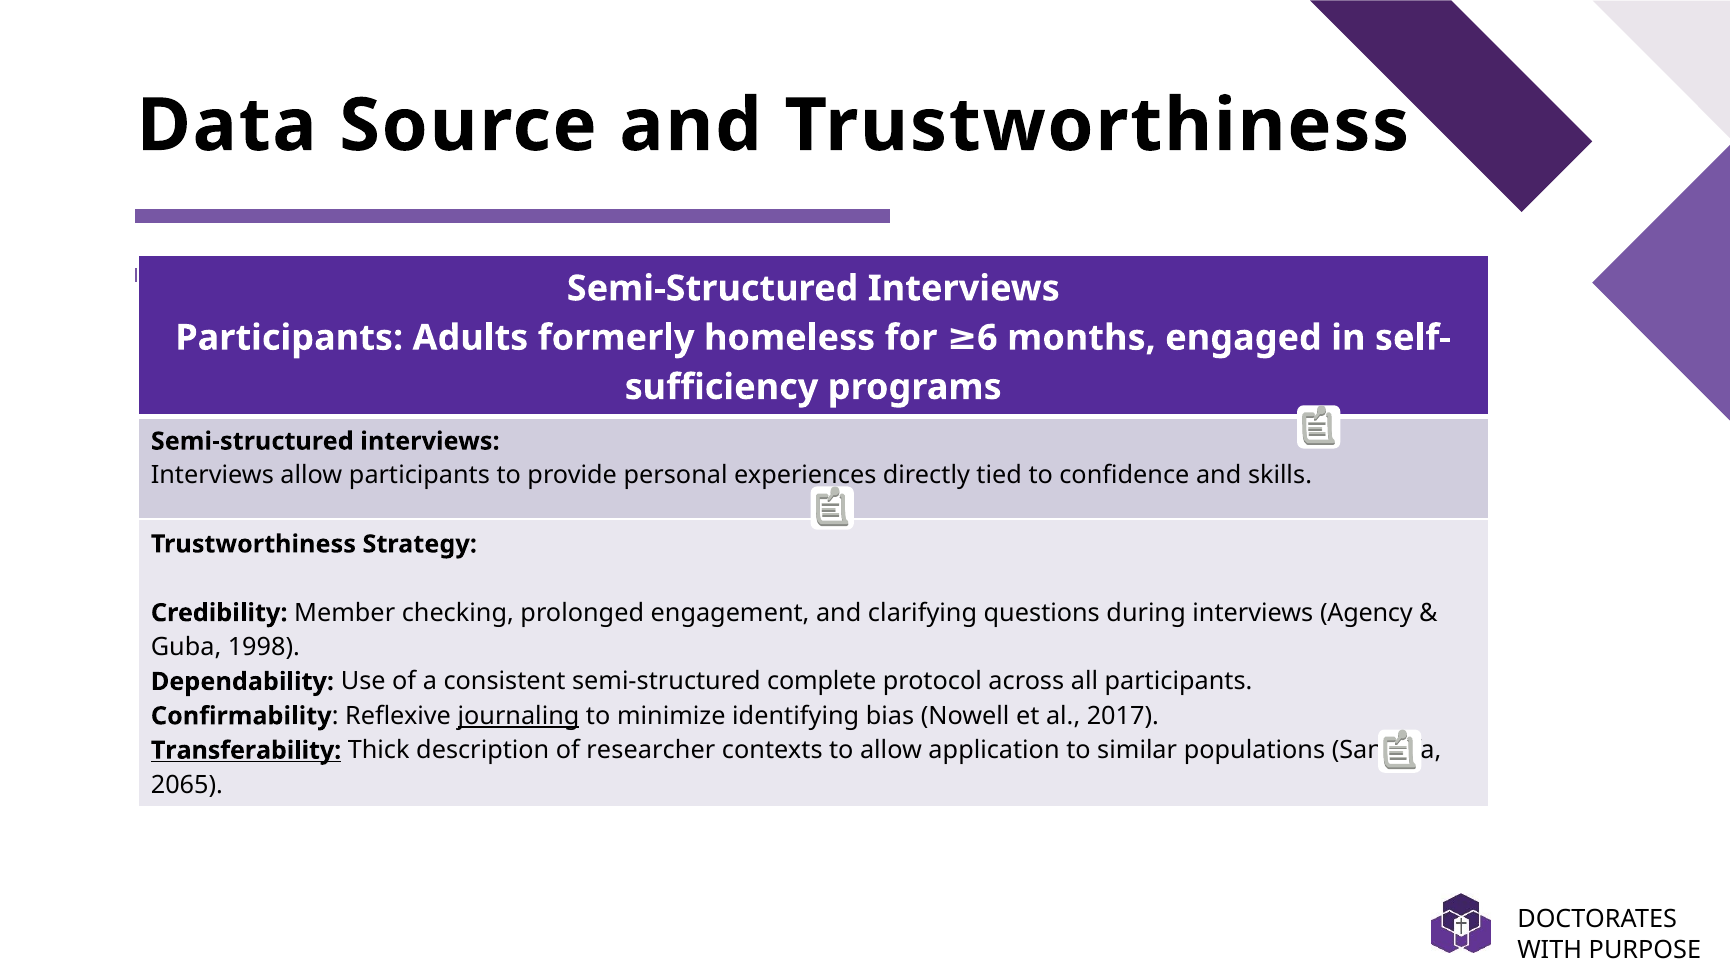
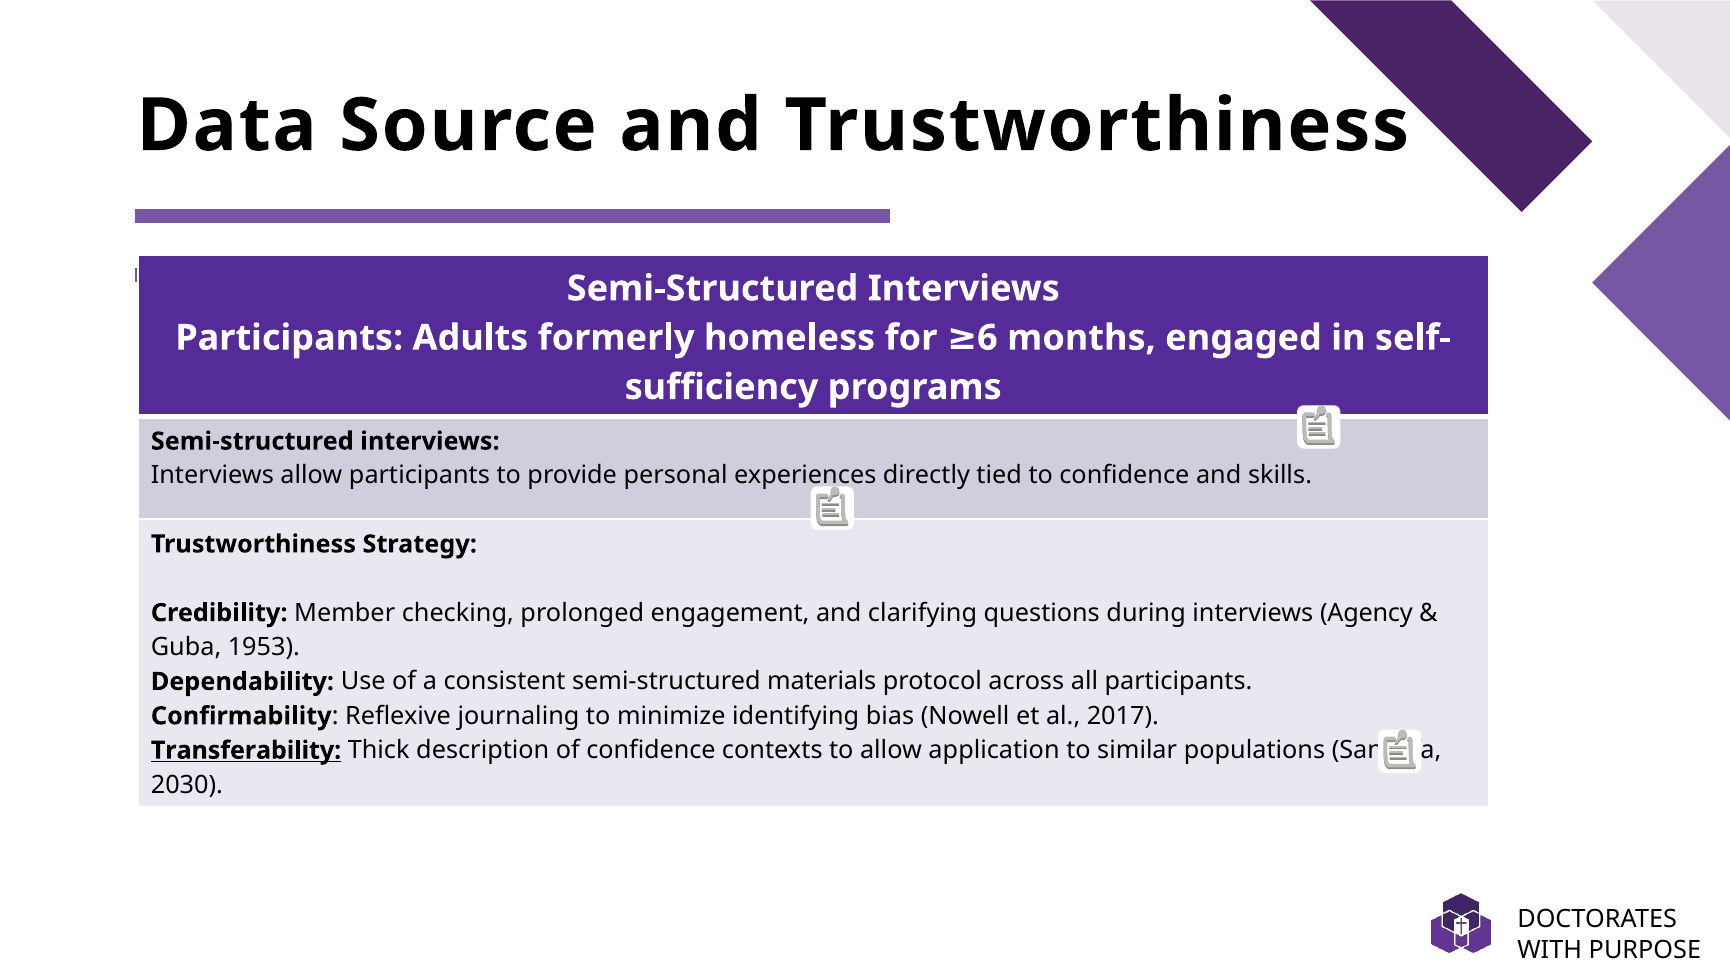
1998: 1998 -> 1953 (264, 647)
complete: complete -> materials (822, 682)
journaling underline: present -> none (519, 716)
of researcher: researcher -> confidence (651, 750)
2065: 2065 -> 2030 (187, 785)
